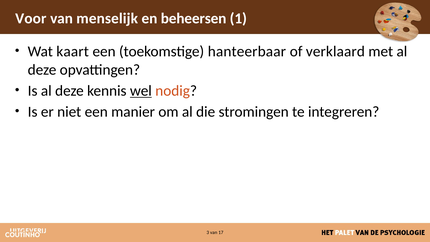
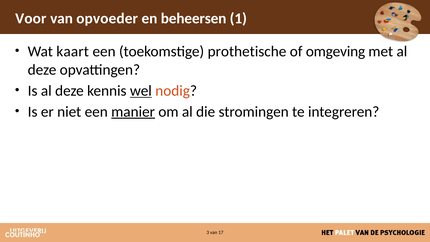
menselijk: menselijk -> opvoeder (107, 19)
hanteerbaar: hanteerbaar -> prothetische (247, 51)
verklaard: verklaard -> omgeving (336, 51)
manier underline: none -> present (133, 112)
